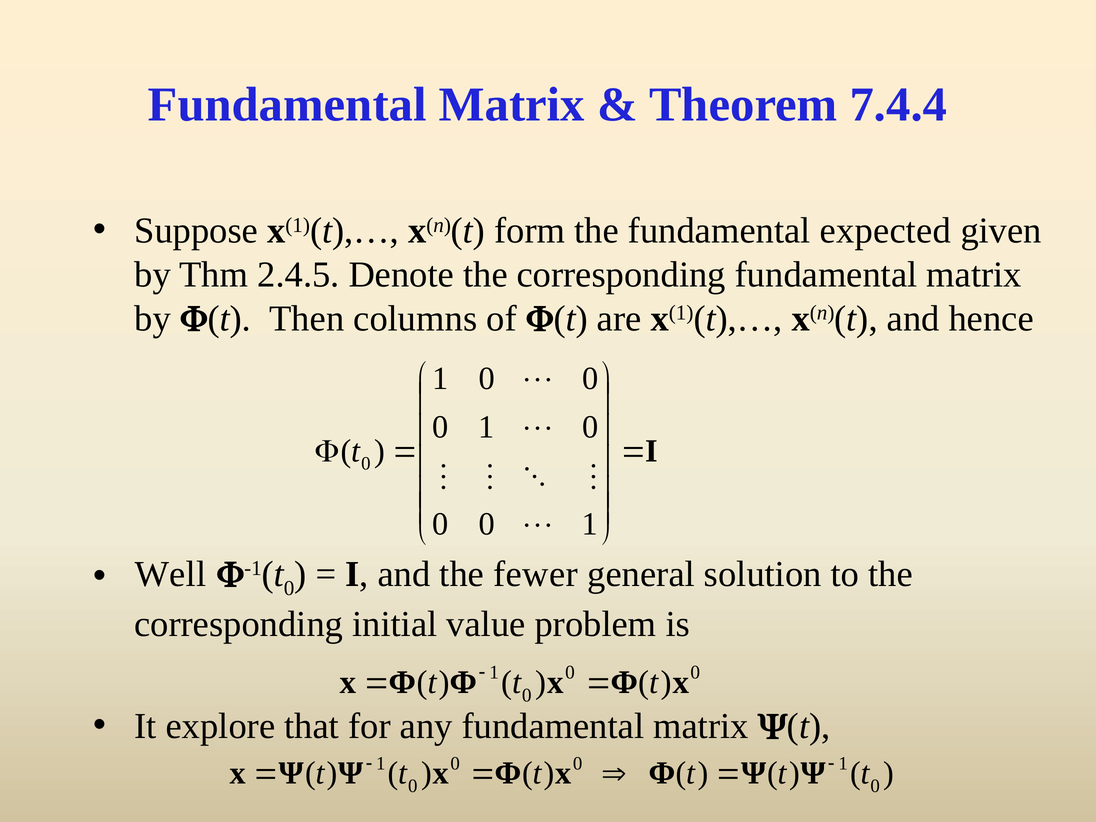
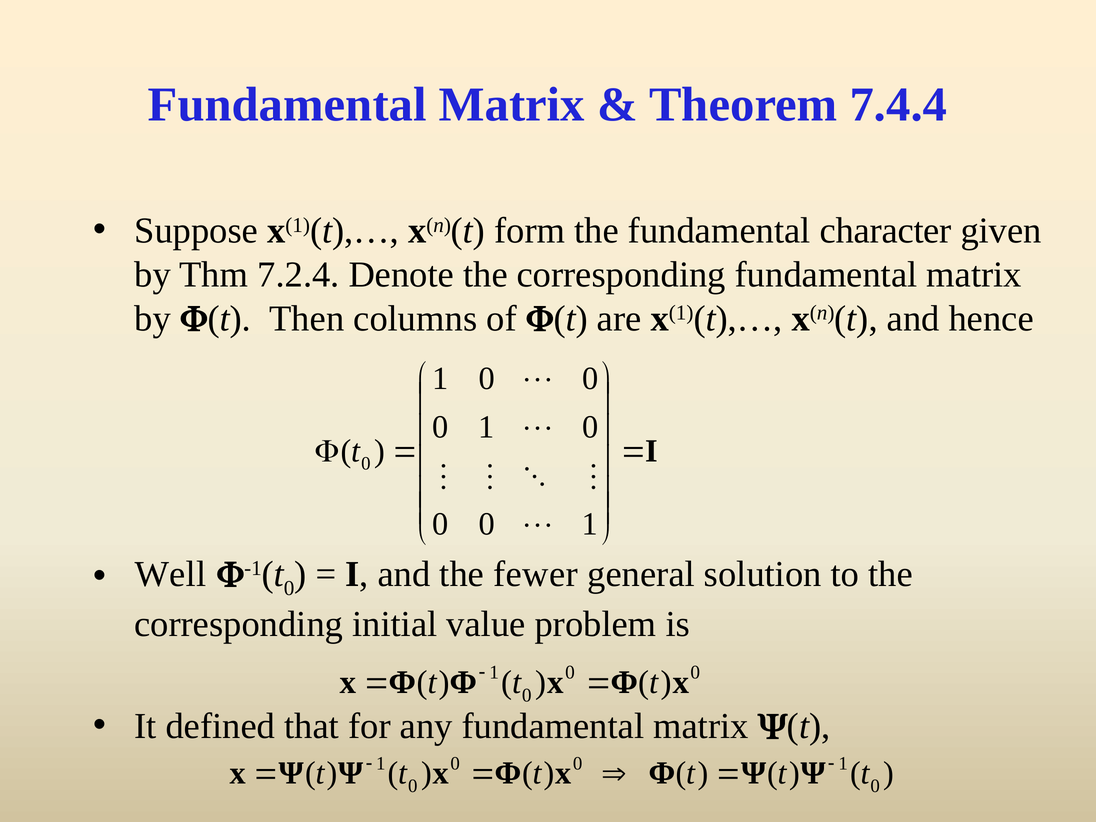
expected: expected -> character (886, 231)
2.4.5: 2.4.5 -> 7.2.4 (298, 275)
explore: explore -> defined (220, 726)
